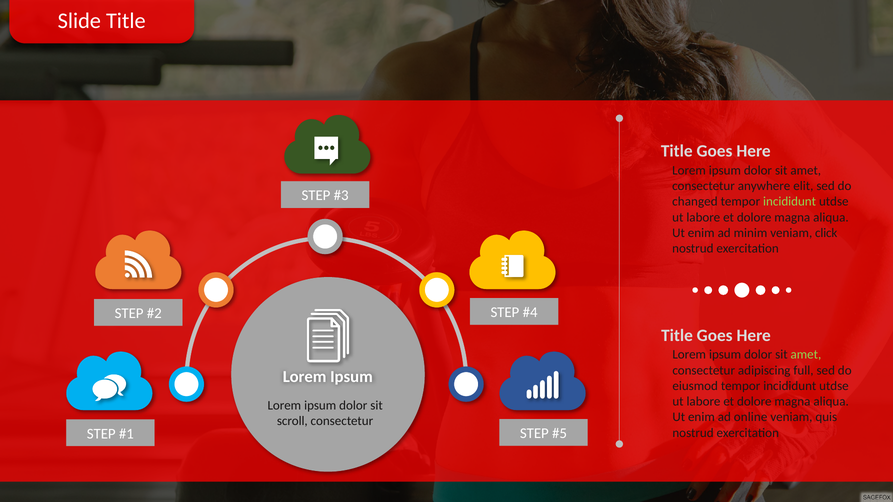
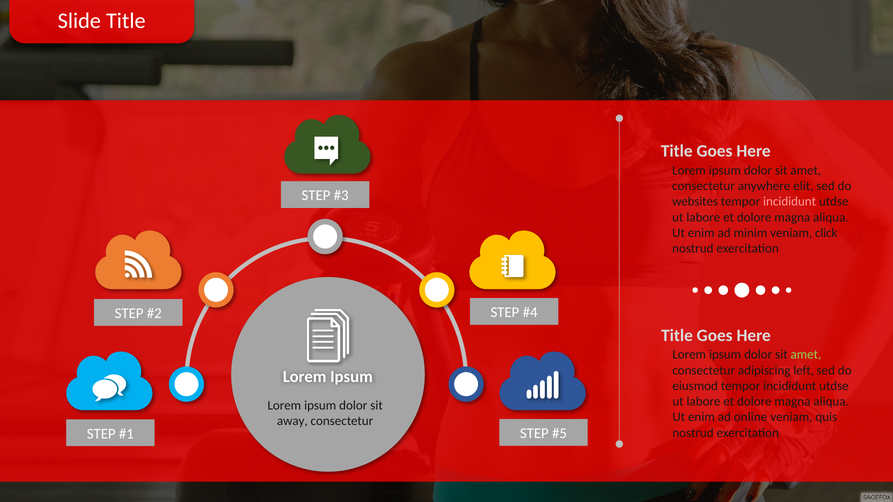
changed: changed -> websites (695, 202)
incididunt colour: light green -> pink (790, 202)
full: full -> left (804, 370)
scroll: scroll -> away (292, 421)
